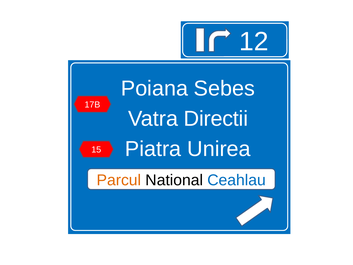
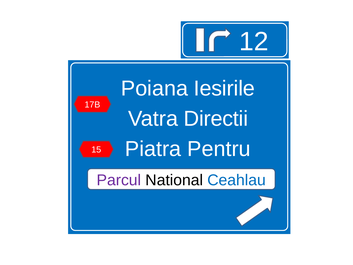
Sebes: Sebes -> Iesirile (224, 88)
Unirea: Unirea -> Pentru (219, 149)
Parcul colour: orange -> purple (119, 180)
